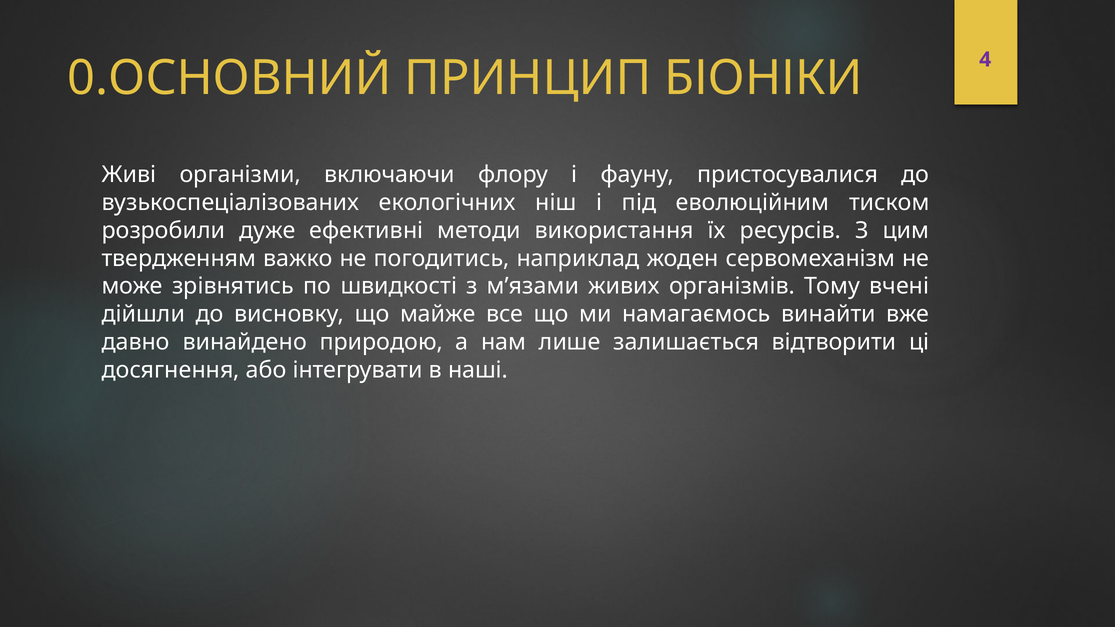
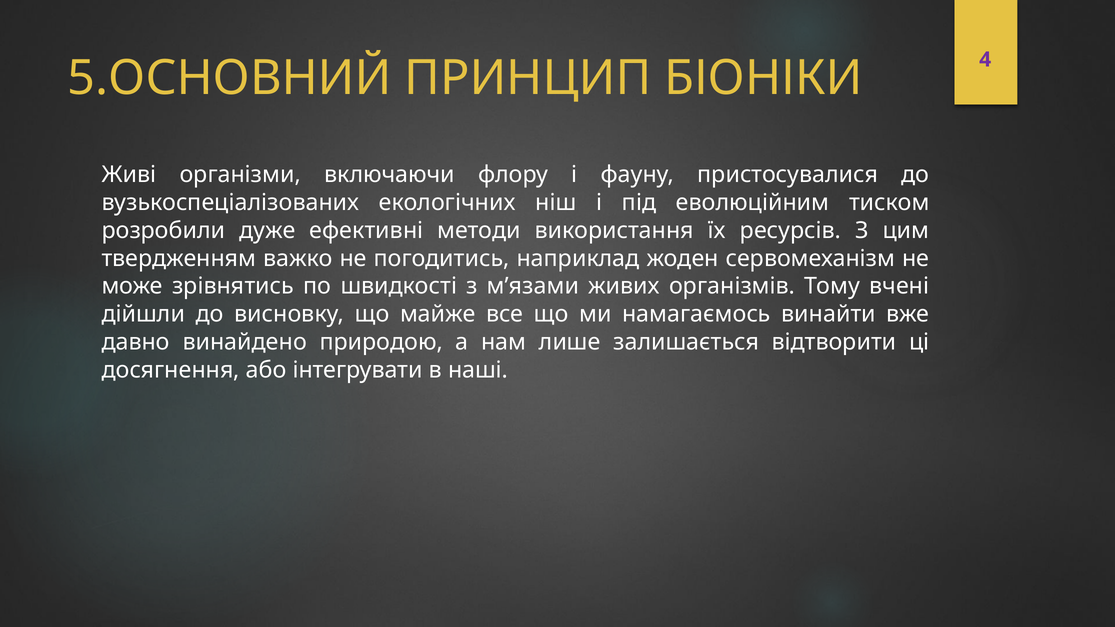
0.ОСНОВНИЙ: 0.ОСНОВНИЙ -> 5.ОСНОВНИЙ (230, 78)
